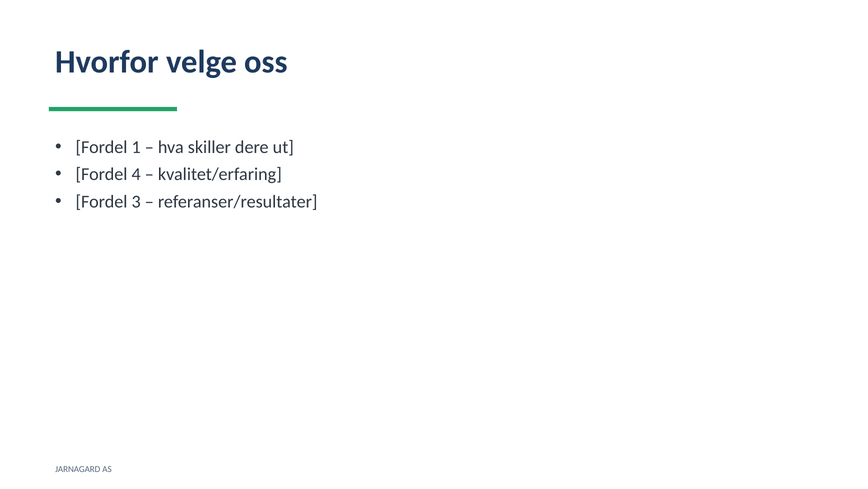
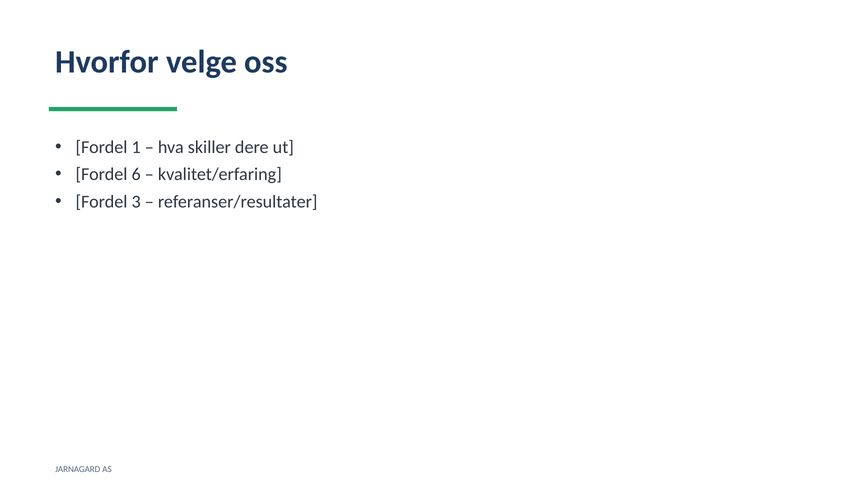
4: 4 -> 6 (136, 174)
